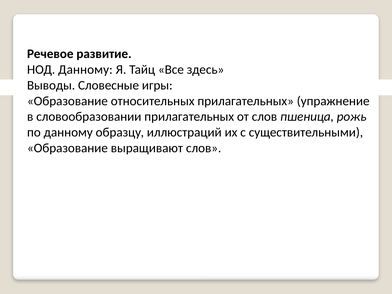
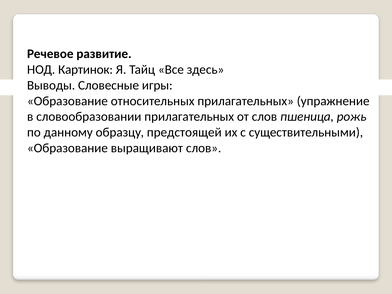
НОД Данному: Данному -> Картинок (86, 70)
иллюстраций: иллюстраций -> предстоящей (184, 132)
